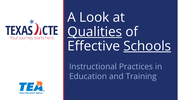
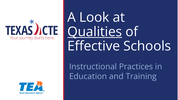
Schools underline: present -> none (147, 46)
